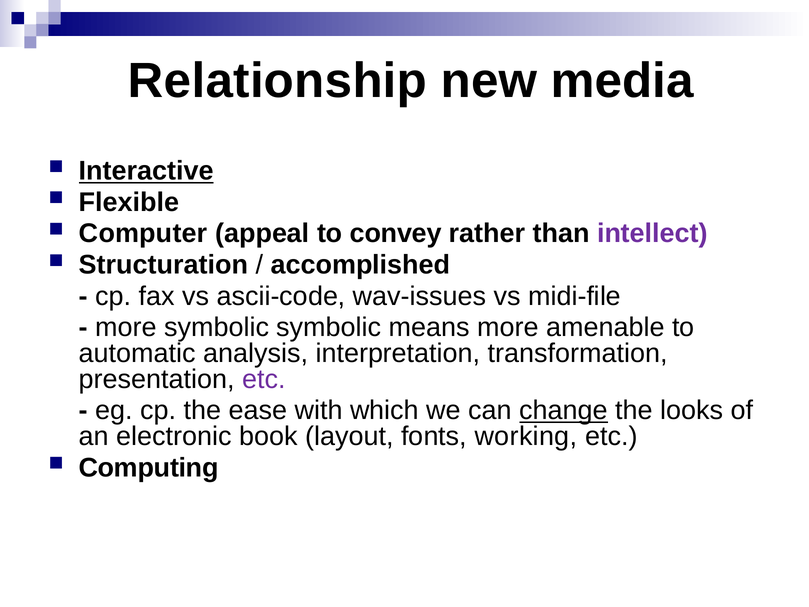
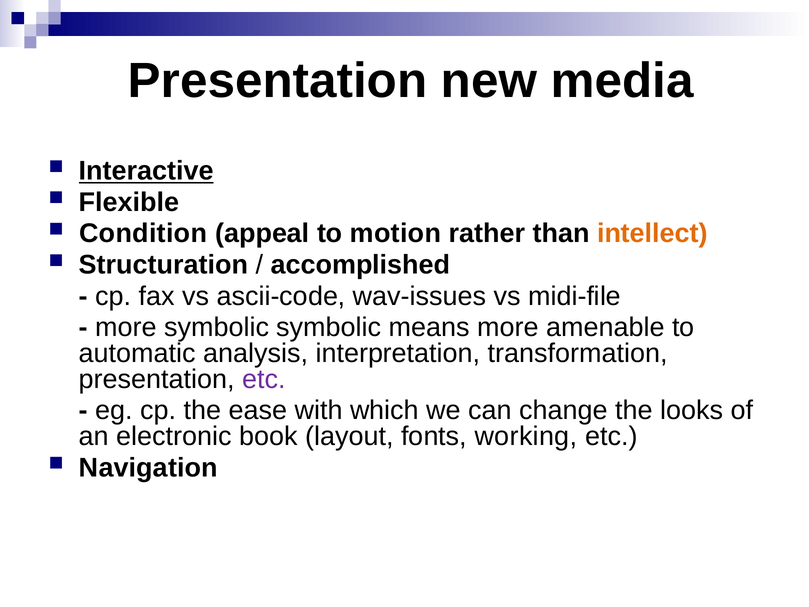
Relationship: Relationship -> Presentation (278, 81)
Computer: Computer -> Condition (143, 233)
convey: convey -> motion (395, 233)
intellect colour: purple -> orange (652, 233)
change underline: present -> none (564, 410)
Computing: Computing -> Navigation (148, 468)
